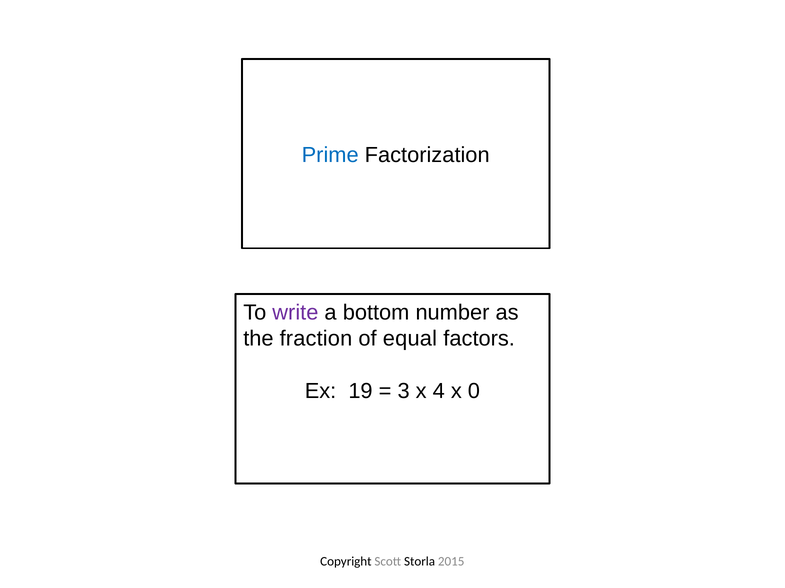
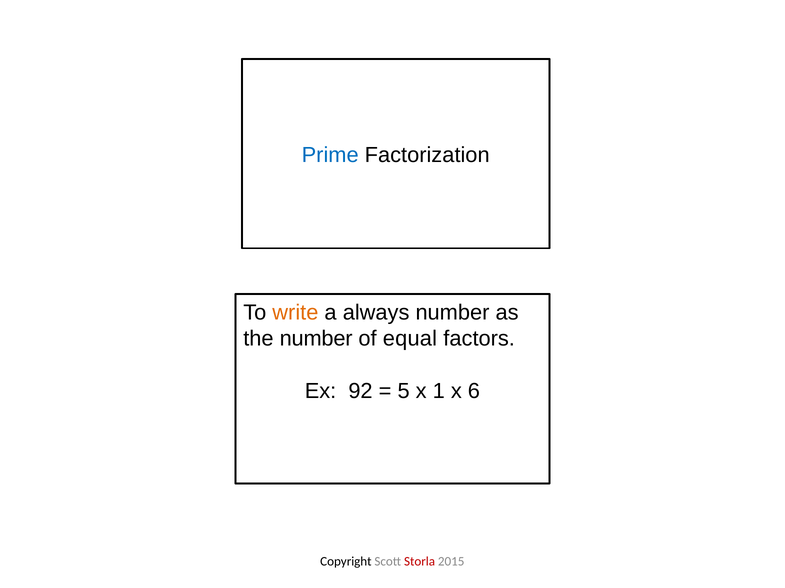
write colour: purple -> orange (295, 313)
bottom: bottom -> always (376, 313)
the fraction: fraction -> number (316, 339)
19: 19 -> 92 (361, 392)
3: 3 -> 5 (404, 392)
4: 4 -> 1 (439, 392)
0: 0 -> 6 (474, 392)
Storla colour: black -> red (420, 562)
